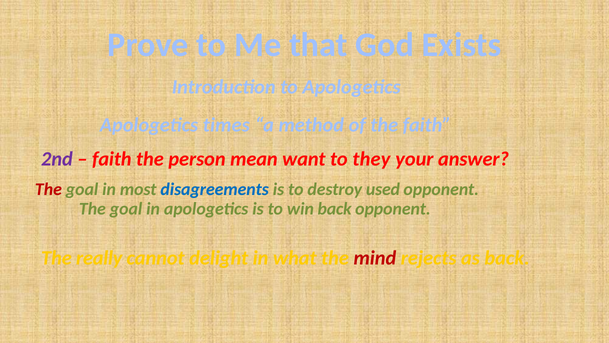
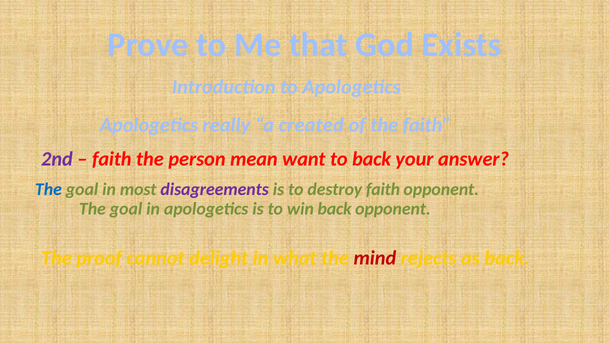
times: times -> really (226, 125)
method: method -> created (311, 125)
to they: they -> back (372, 159)
The colour: red -> blue (48, 189)
disagreements colour: blue -> purple (215, 189)
destroy used: used -> faith (383, 189)
really: really -> proof (99, 258)
